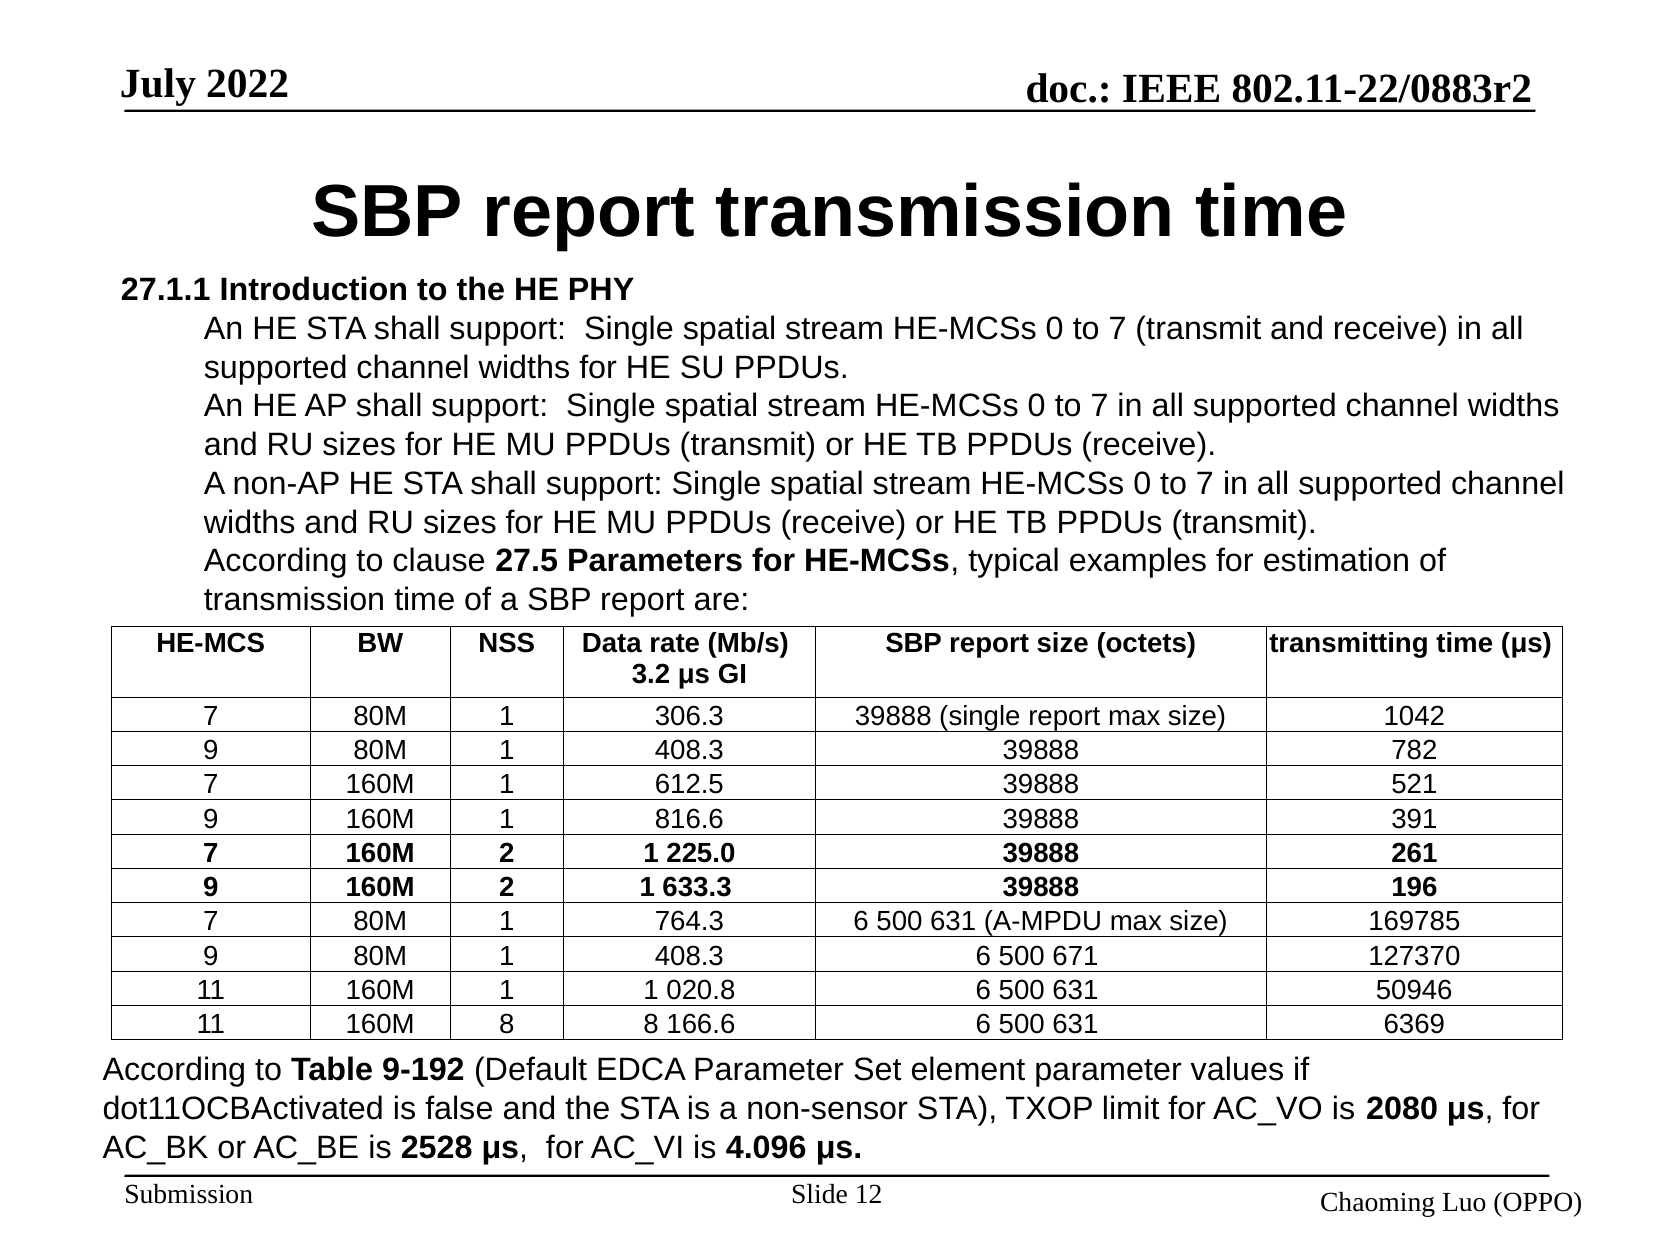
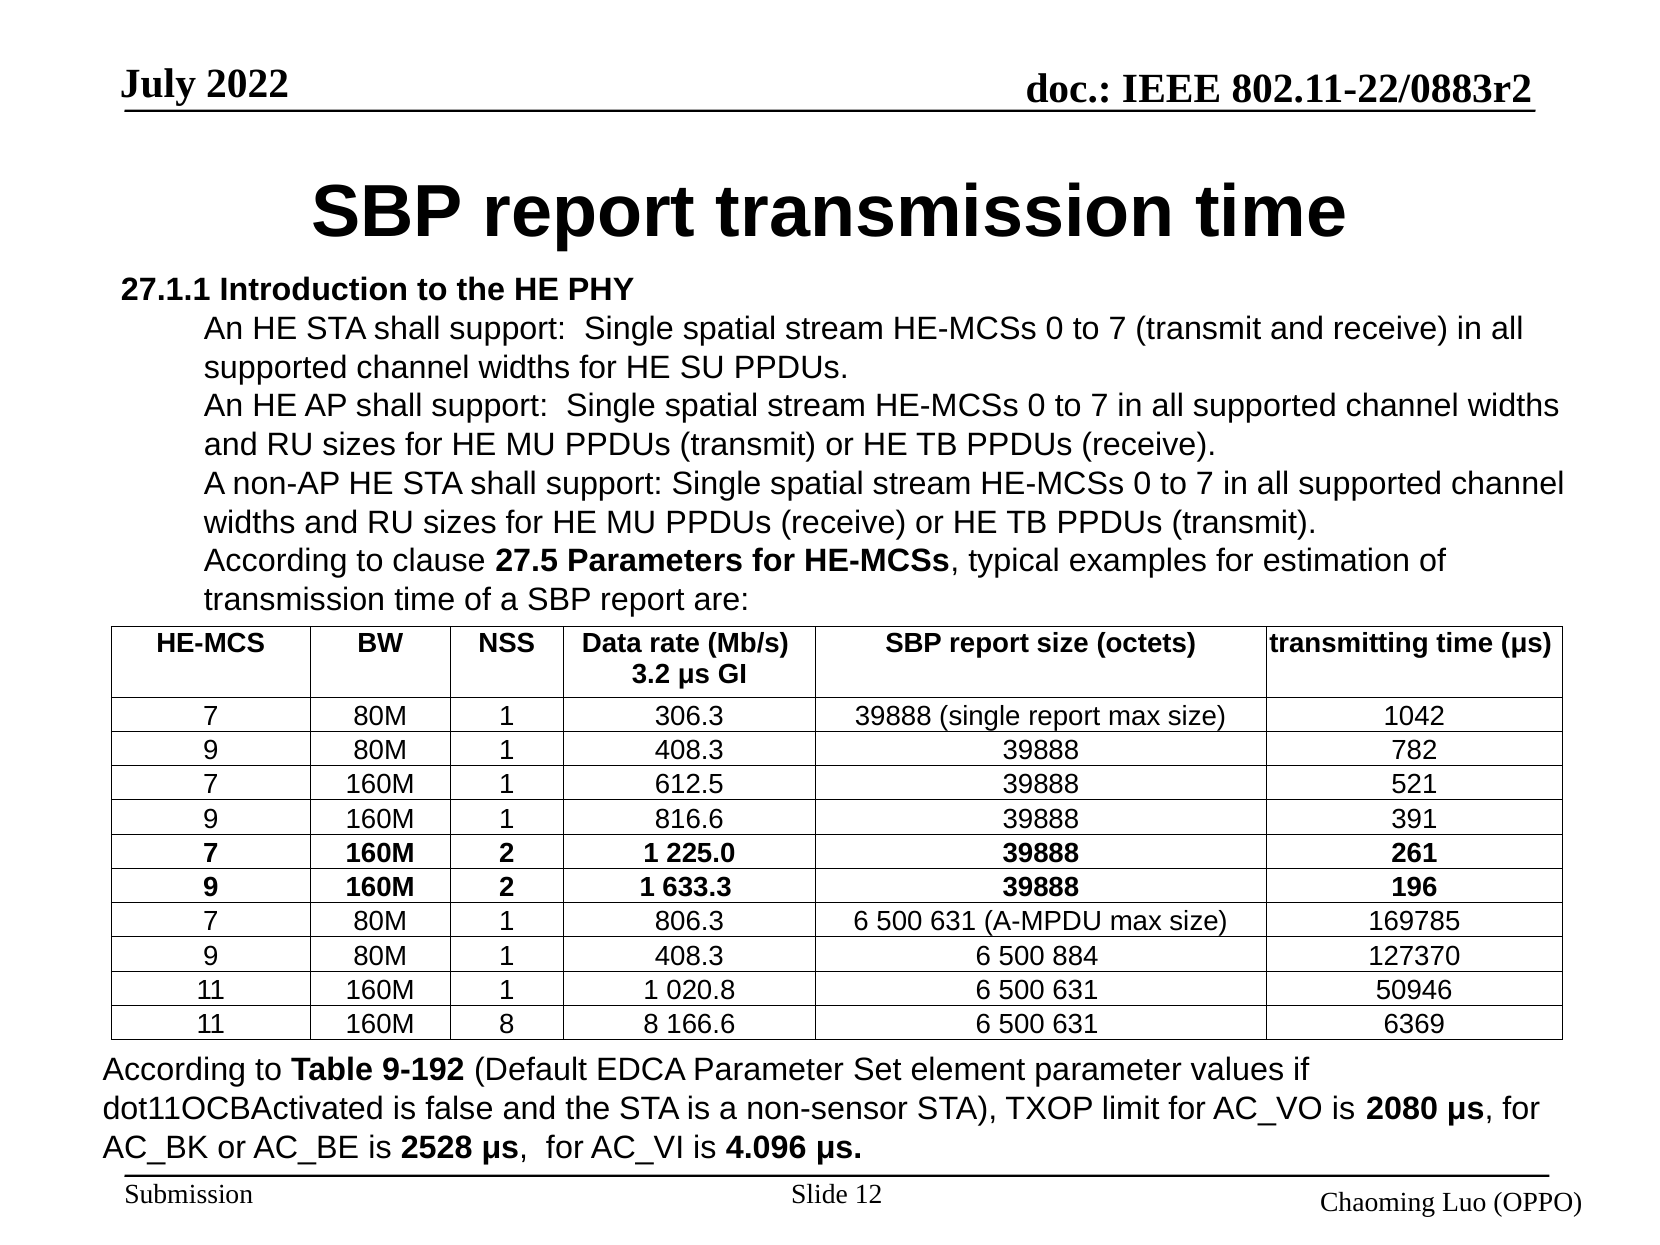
764.3: 764.3 -> 806.3 (689, 922)
671: 671 -> 884 (1076, 956)
